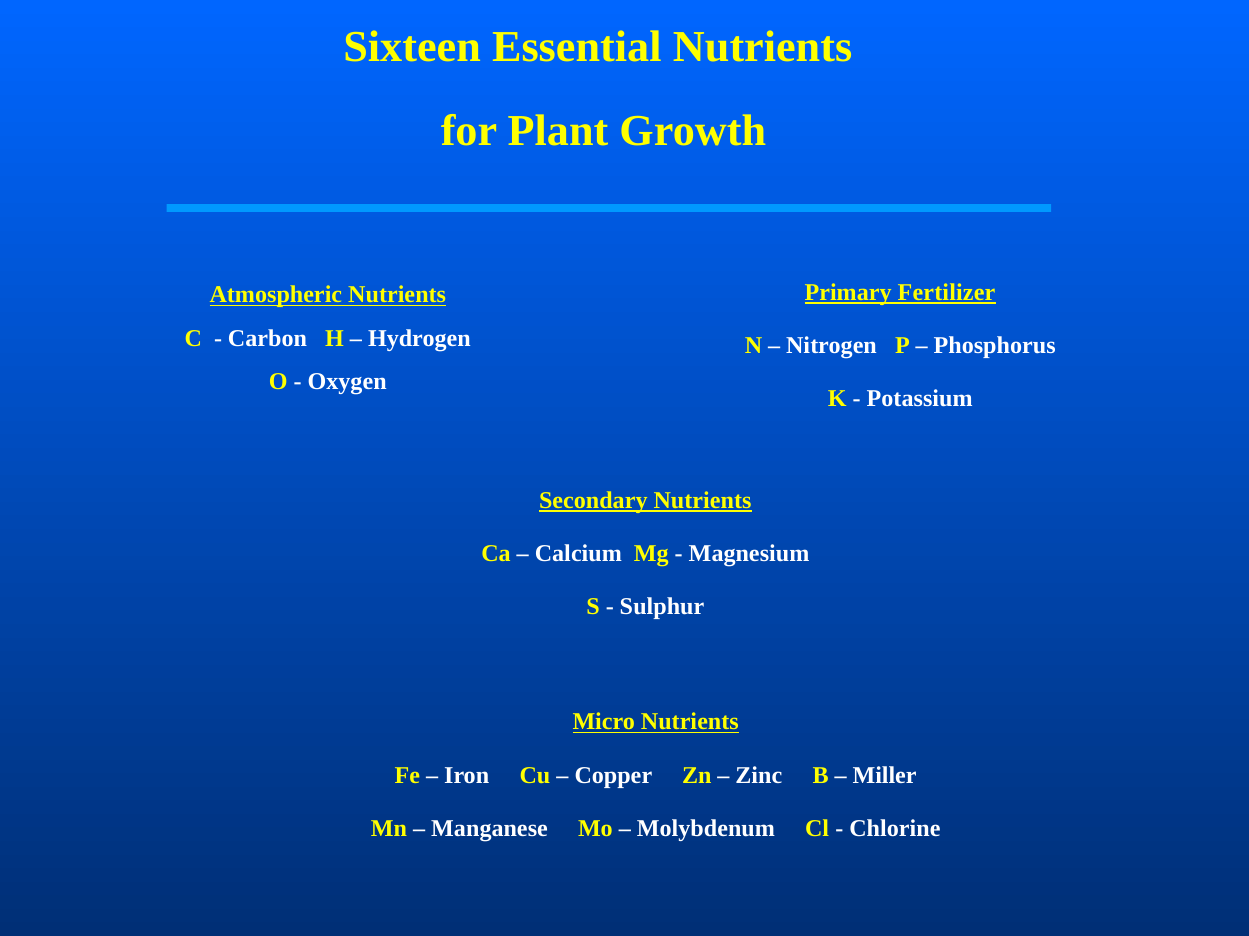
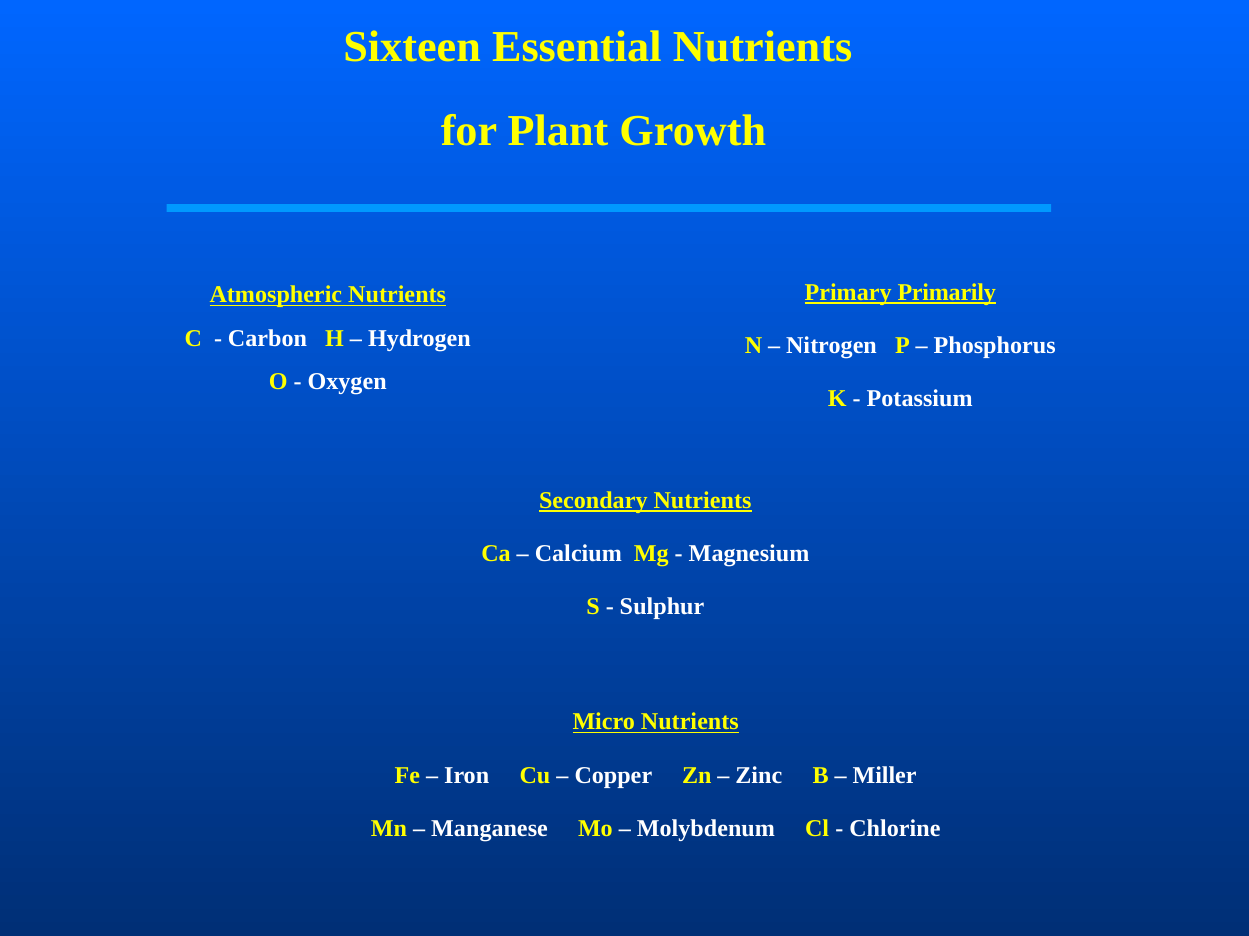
Fertilizer: Fertilizer -> Primarily (947, 293)
